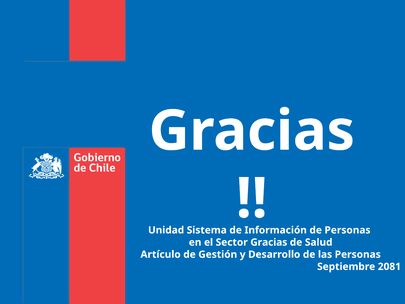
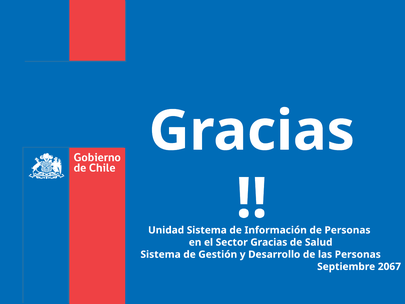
Artículo: Artículo -> Sistema (161, 254)
2081: 2081 -> 2067 (389, 266)
